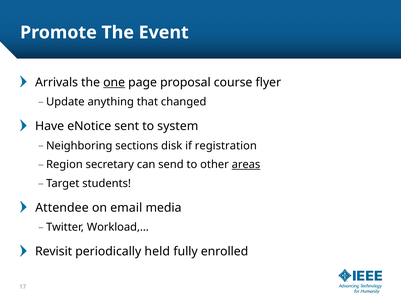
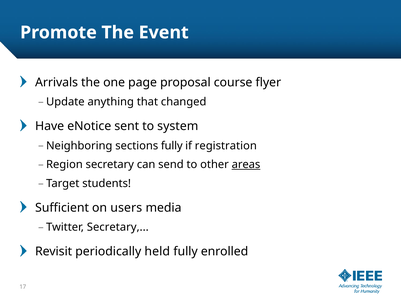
one underline: present -> none (114, 82)
sections disk: disk -> fully (172, 146)
Attendee: Attendee -> Sufficient (62, 208)
email: email -> users (126, 208)
Twitter Workload: Workload -> Secretary (118, 227)
